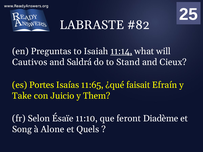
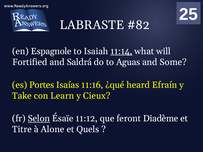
Preguntas: Preguntas -> Espagnole (51, 51)
Cautivos: Cautivos -> Fortified (30, 62)
Stand: Stand -> Aguas (128, 62)
Cieux: Cieux -> Some (173, 62)
11:65: 11:65 -> 11:16 (92, 85)
faisait: faisait -> heard (138, 85)
Juicio: Juicio -> Learn (62, 96)
Them: Them -> Cieux (97, 96)
Selon underline: none -> present (39, 119)
11:10: 11:10 -> 11:12 (87, 119)
Song: Song -> Titre (22, 130)
